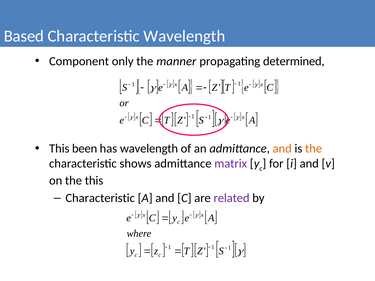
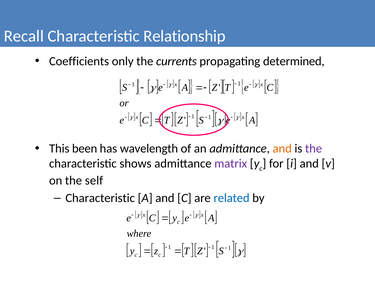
Based: Based -> Recall (24, 36)
Characteristic Wavelength: Wavelength -> Relationship (184, 36)
Component: Component -> Coefficients (79, 61)
manner: manner -> currents (176, 61)
the colour: orange -> purple (314, 149)
the this: this -> self (94, 181)
related colour: purple -> blue (232, 198)
